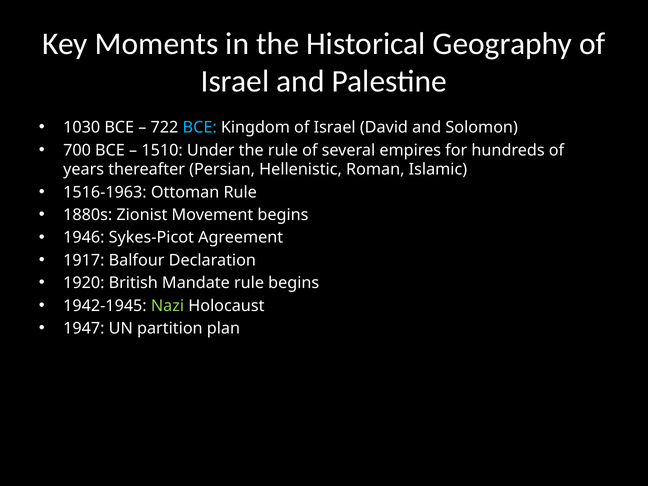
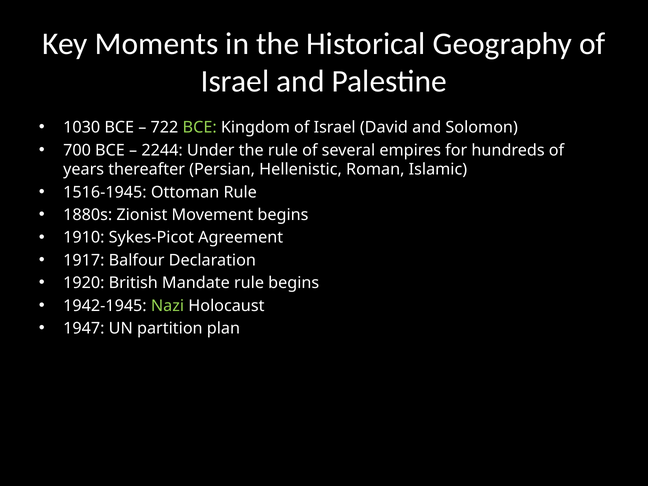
BCE colour: light blue -> light green (200, 127)
1510: 1510 -> 2244 (162, 150)
1516-1963: 1516-1963 -> 1516-1945 (105, 192)
1946: 1946 -> 1910 (84, 238)
